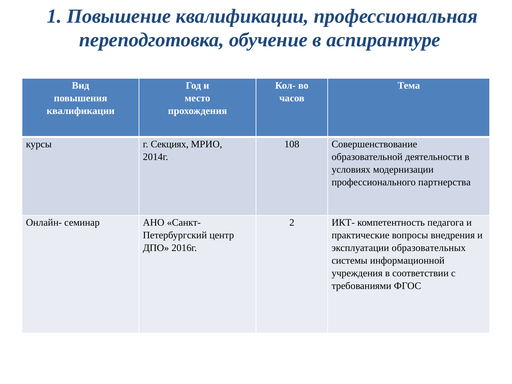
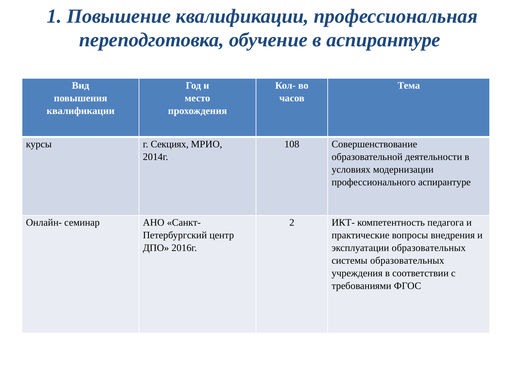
профессионального партнерства: партнерства -> аспирантуре (444, 182)
системы информационной: информационной -> образовательных (407, 261)
